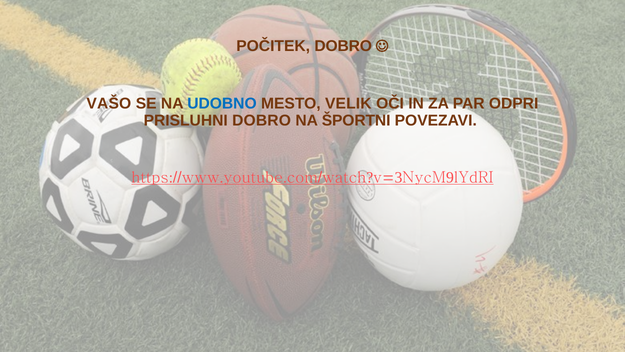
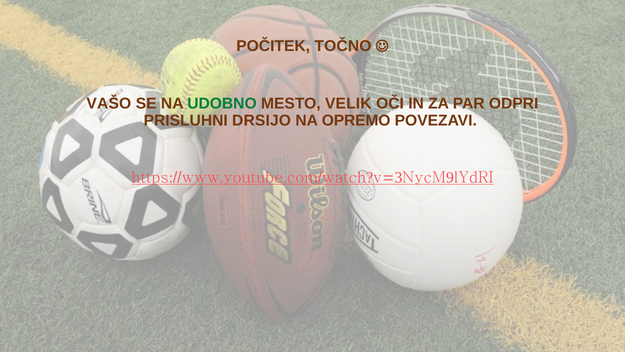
POČITEK DOBRO: DOBRO -> TOČNO (343, 46)
UDOBNO colour: blue -> green (222, 103)
PRISLUHNI DOBRO: DOBRO -> DRSIJO (262, 120)
ŠPORTNI: ŠPORTNI -> OPREMO (356, 120)
